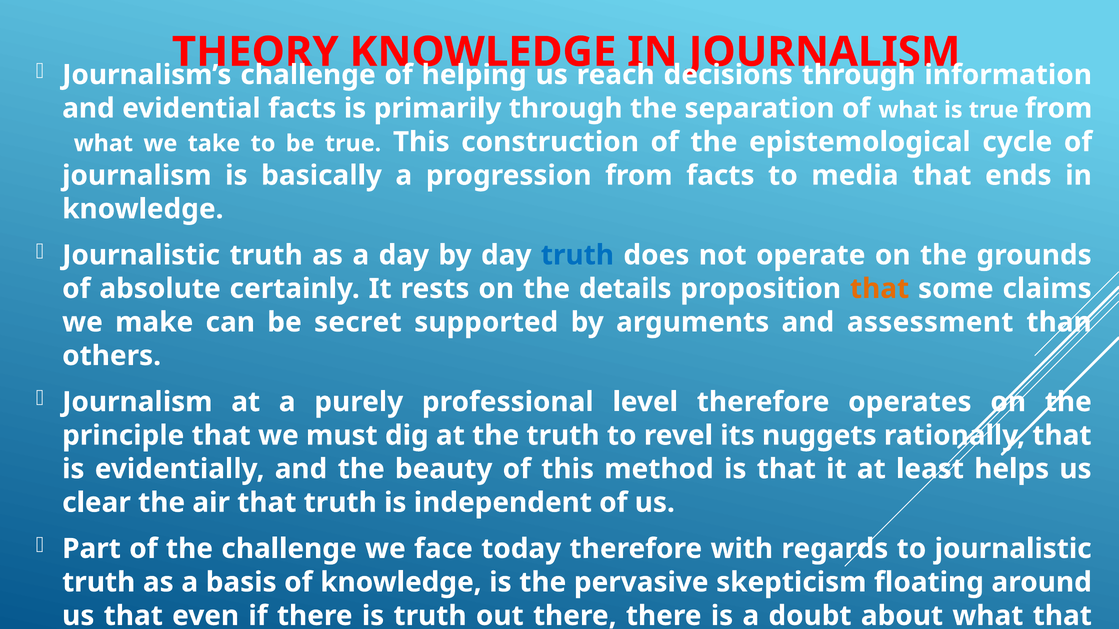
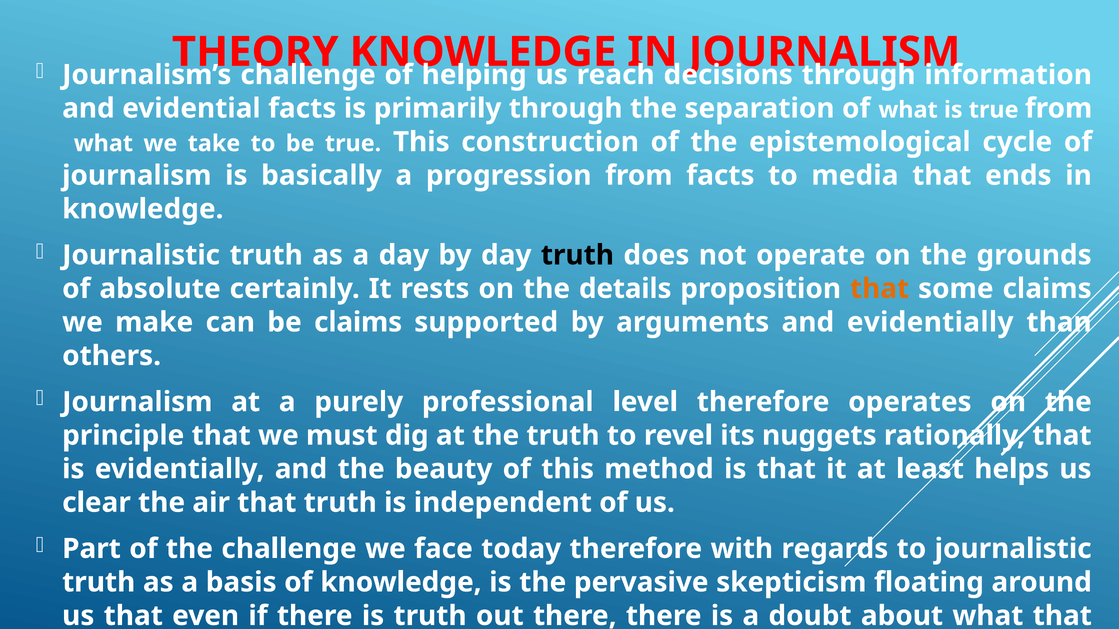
truth colour: blue -> black (577, 255)
be secret: secret -> claims (358, 322)
and assessment: assessment -> evidentially (930, 322)
